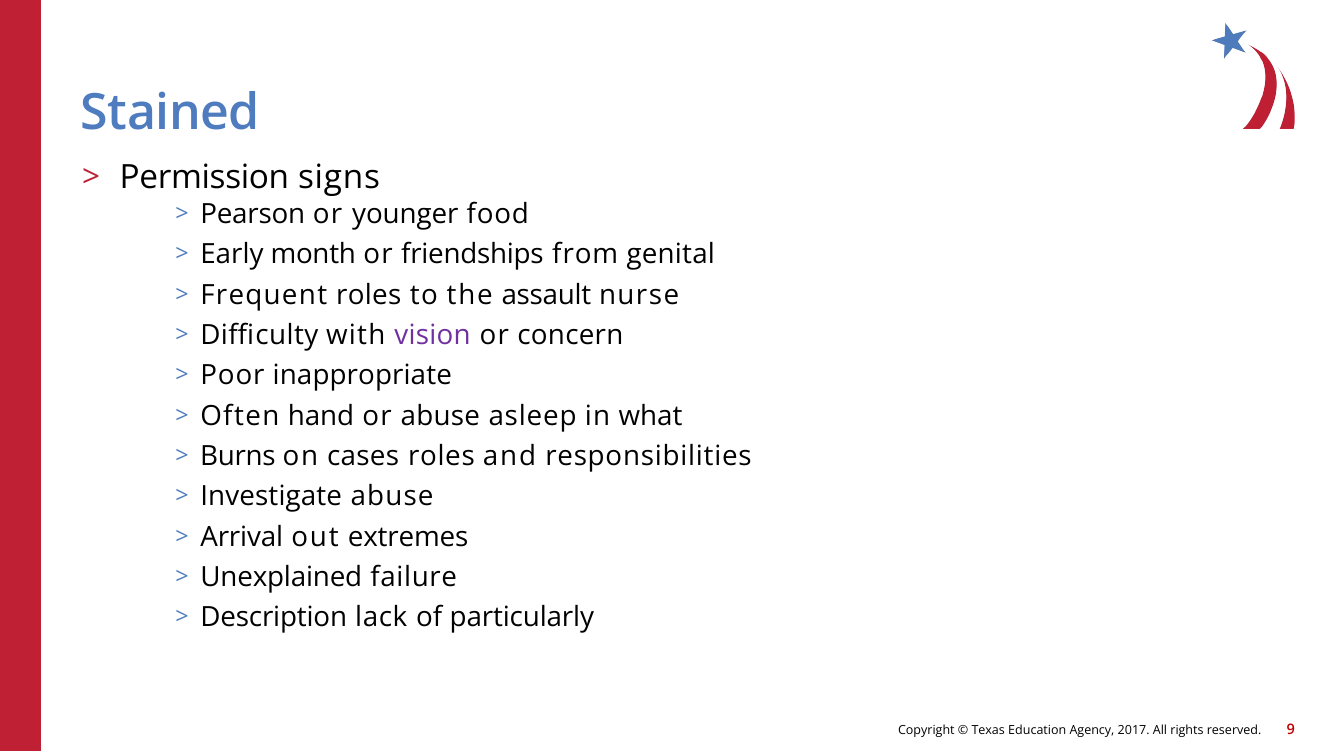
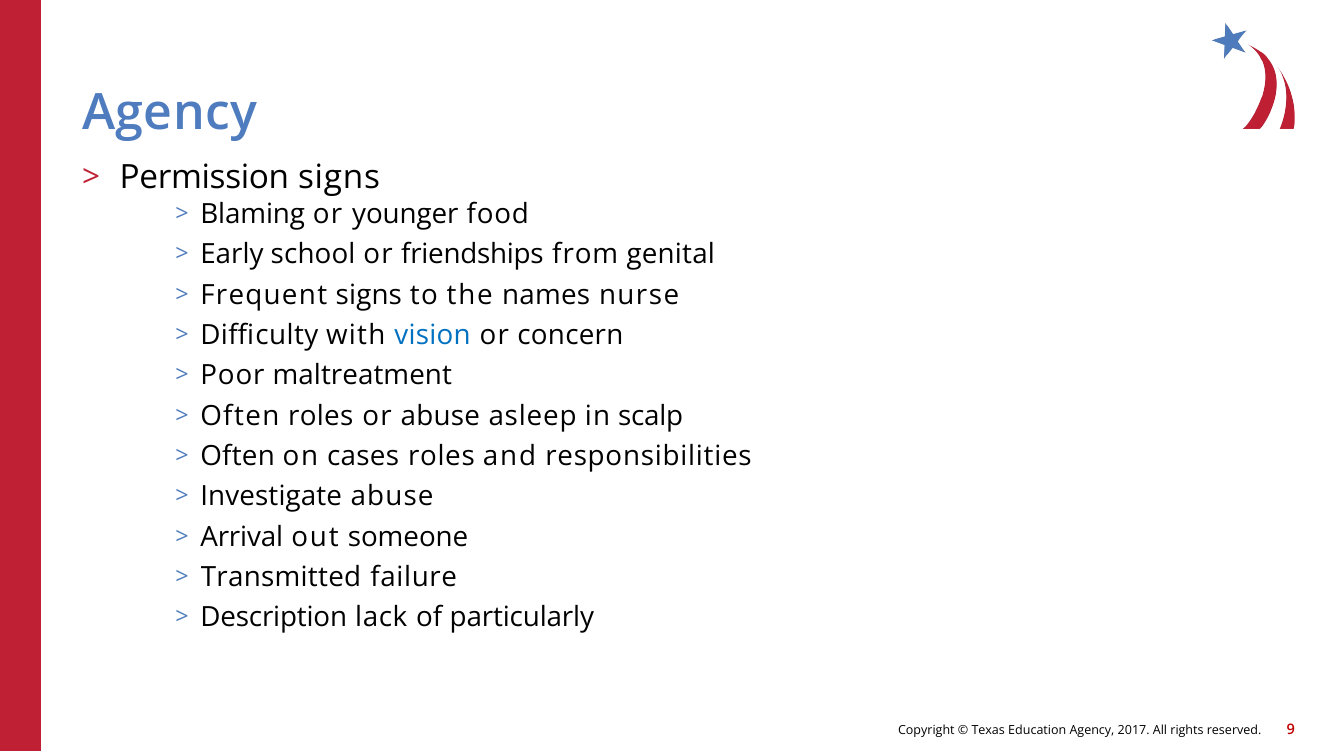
Stained: Stained -> Agency (170, 113)
Pearson: Pearson -> Blaming (253, 214)
month: month -> school (313, 255)
Frequent roles: roles -> signs (369, 295)
assault: assault -> names (546, 295)
vision colour: purple -> blue (433, 335)
inappropriate: inappropriate -> maltreatment (362, 376)
Often hand: hand -> roles (321, 416)
what: what -> scalp (651, 416)
Burns: Burns -> Often (238, 456)
extremes: extremes -> someone (408, 537)
Unexplained: Unexplained -> Transmitted (281, 577)
